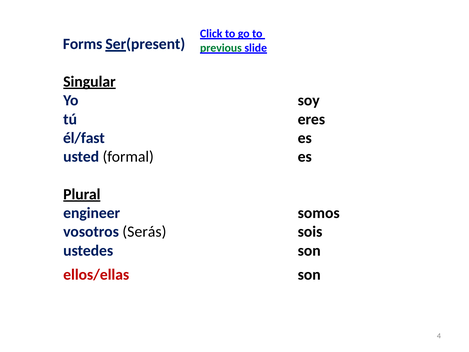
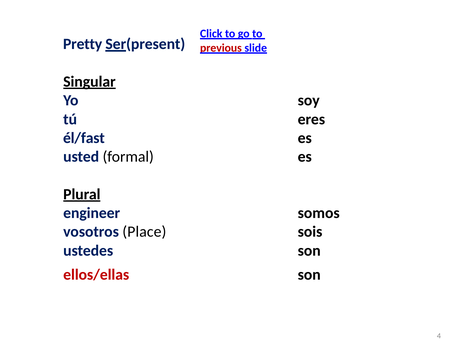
Forms: Forms -> Pretty (83, 44)
previous colour: green -> red (221, 48)
Serás: Serás -> Place (144, 232)
